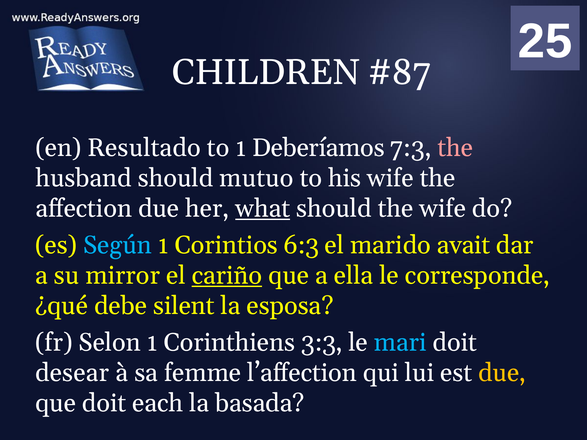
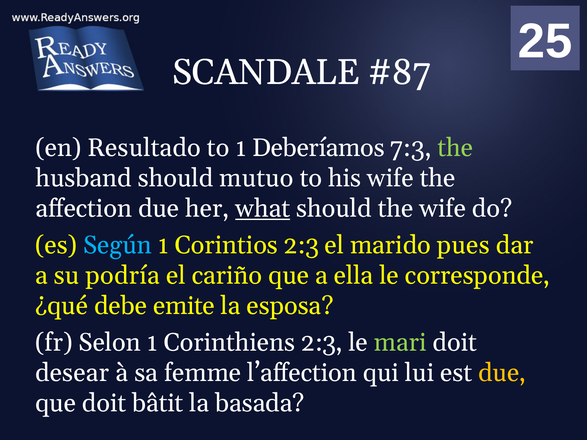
CHILDREN: CHILDREN -> SCANDALE (266, 72)
the colour: pink -> light green (455, 148)
Corintios 6:3: 6:3 -> 2:3 (301, 245)
avait: avait -> pues (463, 245)
mirror: mirror -> podría (123, 276)
cariño underline: present -> none (227, 276)
silent: silent -> emite (184, 306)
Corinthiens 3:3: 3:3 -> 2:3 (322, 343)
mari colour: light blue -> light green (400, 343)
each: each -> bâtit (158, 403)
